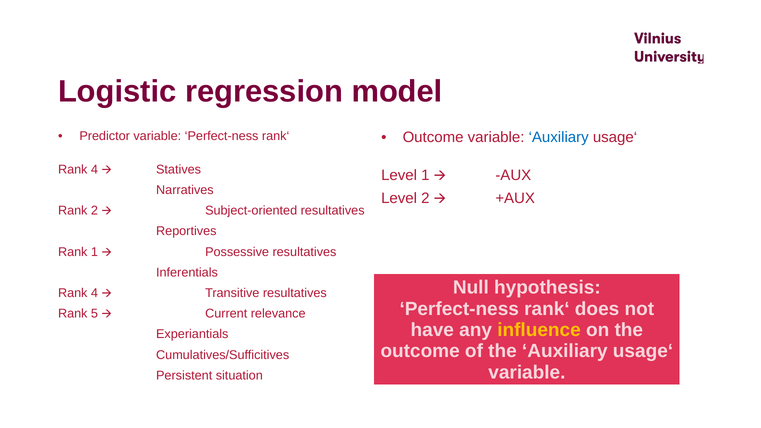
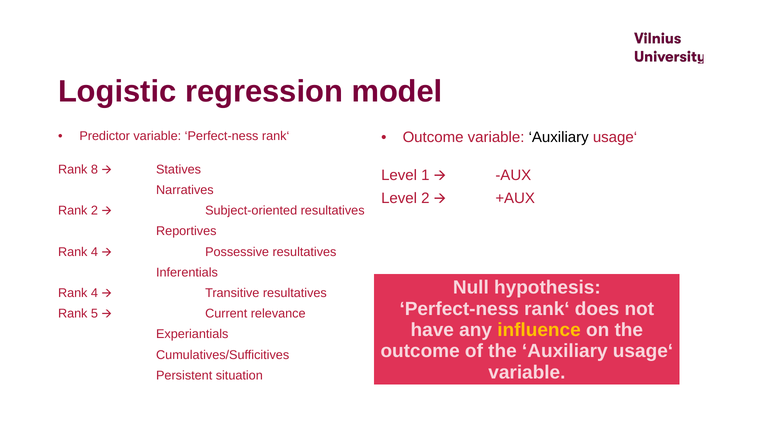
Auxiliary colour: blue -> black (559, 137)
4: 4 -> 8 (94, 169)
1: 1 -> 4 (94, 252)
